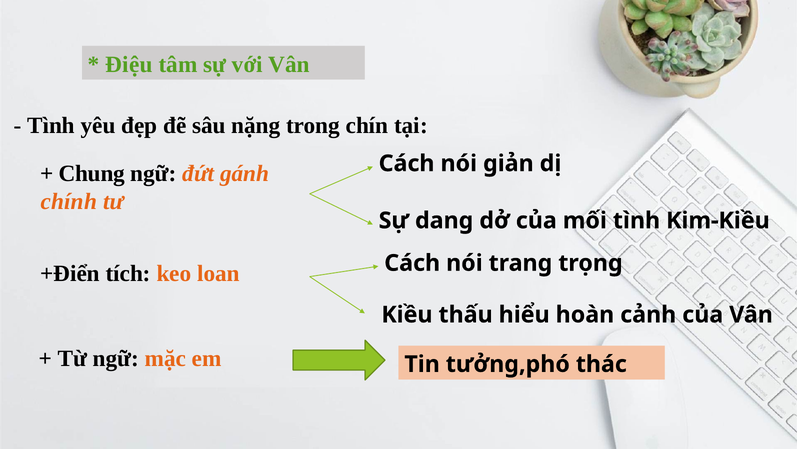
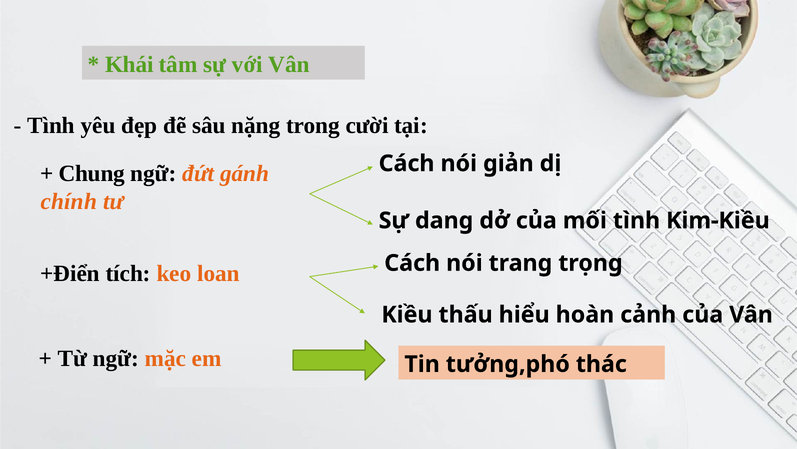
Điệu: Điệu -> Khái (129, 64)
chín: chín -> cười (367, 125)
